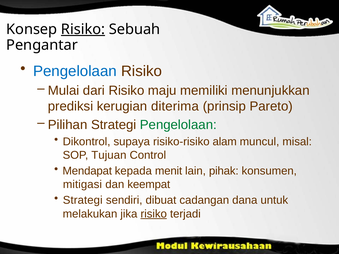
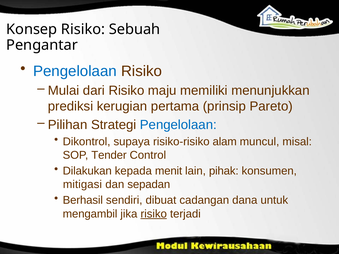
Risiko underline: present -> none (83, 29)
diterima: diterima -> pertama (175, 106)
Pengelolaan colour: green -> blue (178, 125)
Tujuan: Tujuan -> Tender (109, 155)
Mendapat: Mendapat -> Dilakukan (87, 171)
keempat: keempat -> sepadan (149, 185)
Strategi: Strategi -> Berhasil (83, 200)
melakukan: melakukan -> mengambil (90, 214)
